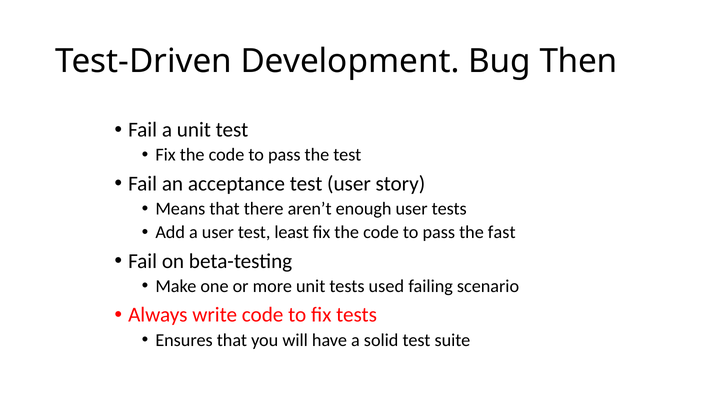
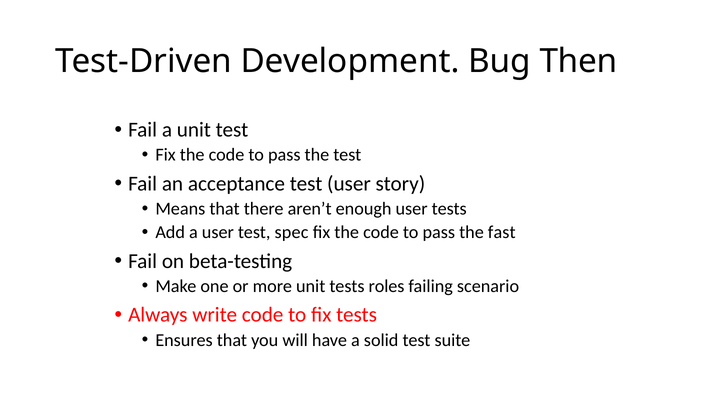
least: least -> spec (291, 232)
used: used -> roles (386, 286)
